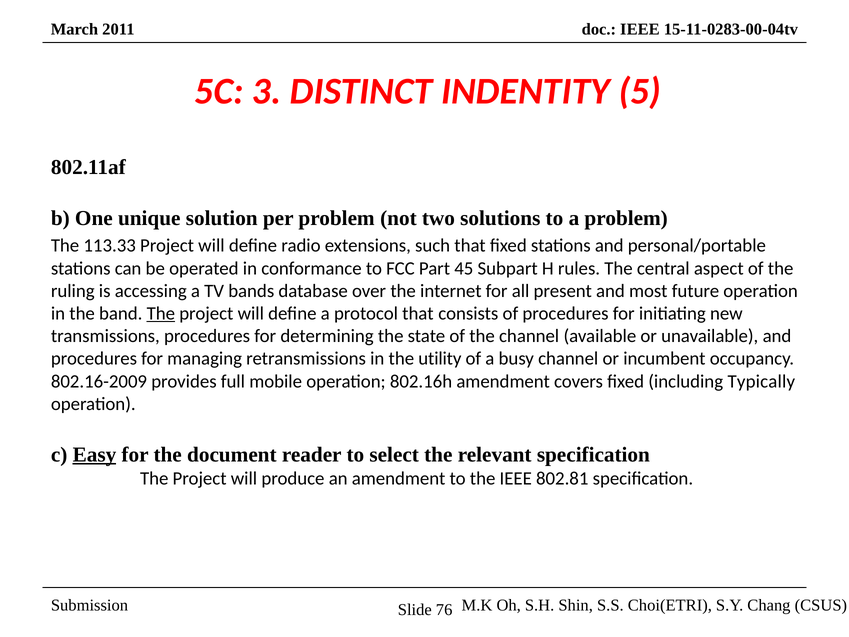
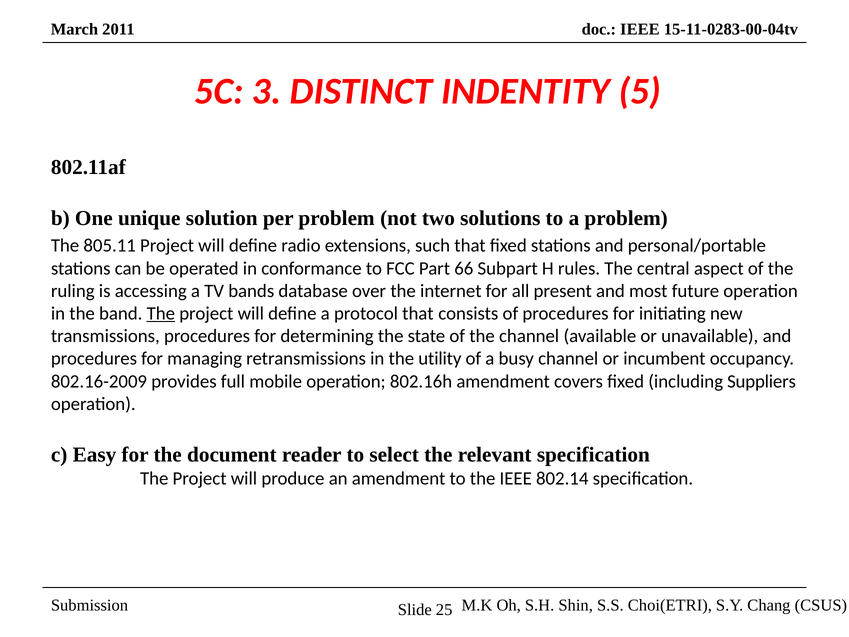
113.33: 113.33 -> 805.11 (110, 246)
45: 45 -> 66 (464, 268)
Typically: Typically -> Suppliers (762, 381)
Easy underline: present -> none (94, 454)
802.81: 802.81 -> 802.14 (562, 478)
76: 76 -> 25 (444, 610)
